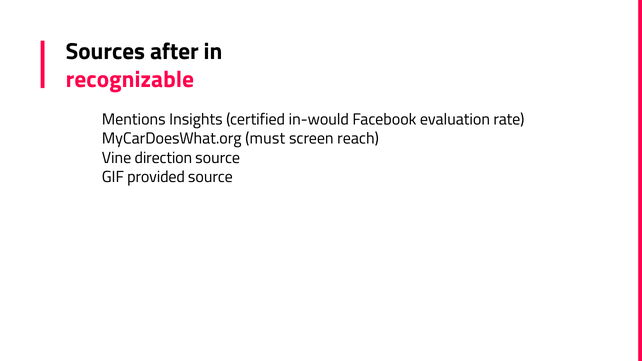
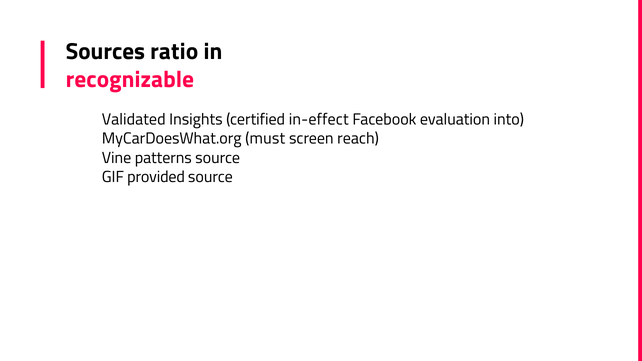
after: after -> ratio (174, 52)
Mentions: Mentions -> Validated (134, 119)
in-would: in-would -> in-effect (319, 119)
rate: rate -> into (509, 119)
direction: direction -> patterns (163, 158)
